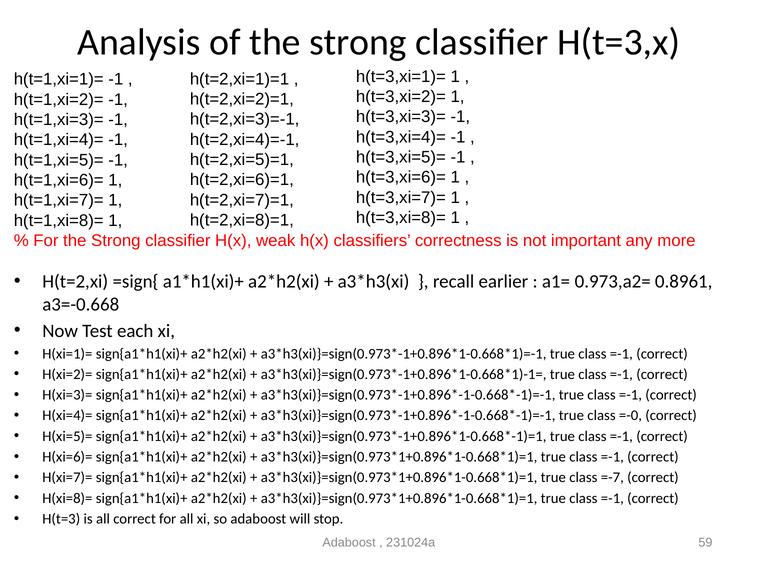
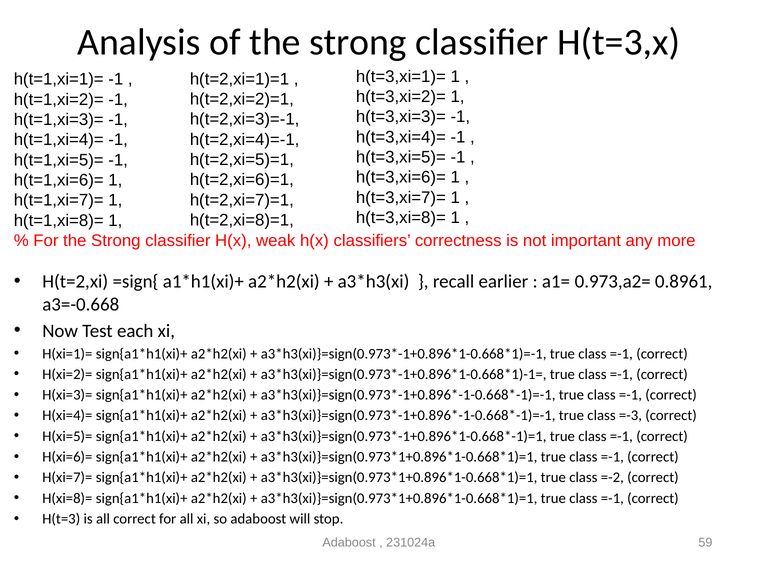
=-0: =-0 -> =-3 (630, 416)
=-7: =-7 -> =-2 (612, 478)
